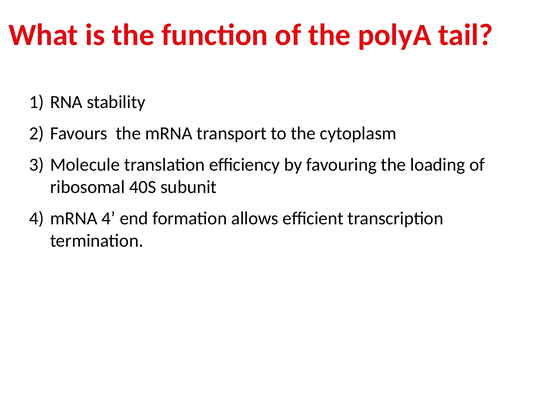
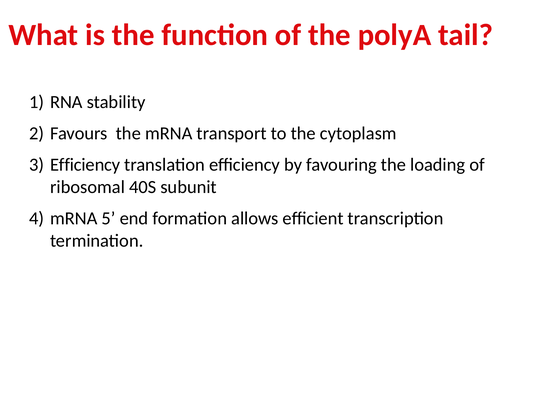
3 Molecule: Molecule -> Efficiency (85, 165)
mRNA 4: 4 -> 5 (109, 218)
